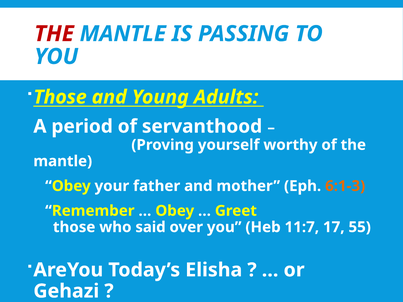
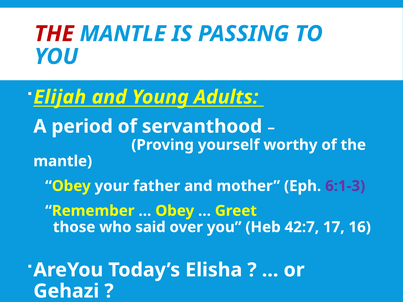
Those: Those -> Elijah (60, 97)
6:1-3 colour: orange -> purple (345, 186)
11:7: 11:7 -> 42:7 (302, 227)
55: 55 -> 16 (360, 227)
